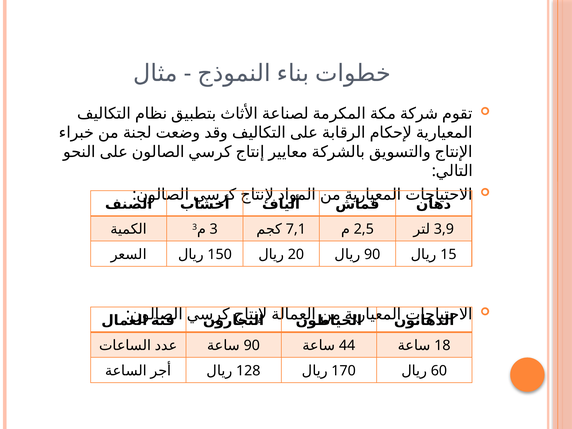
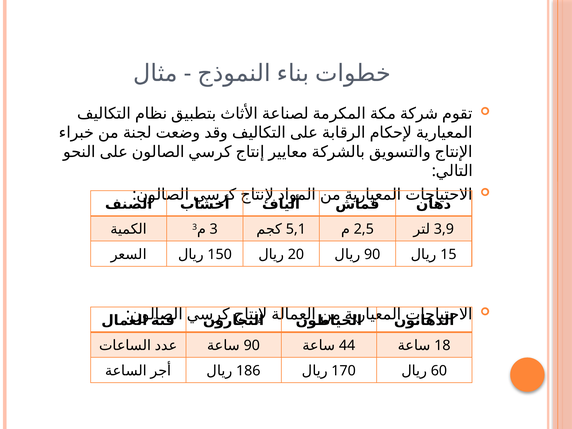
7,1: 7,1 -> 5,1 (296, 229)
128: 128 -> 186 (248, 371)
